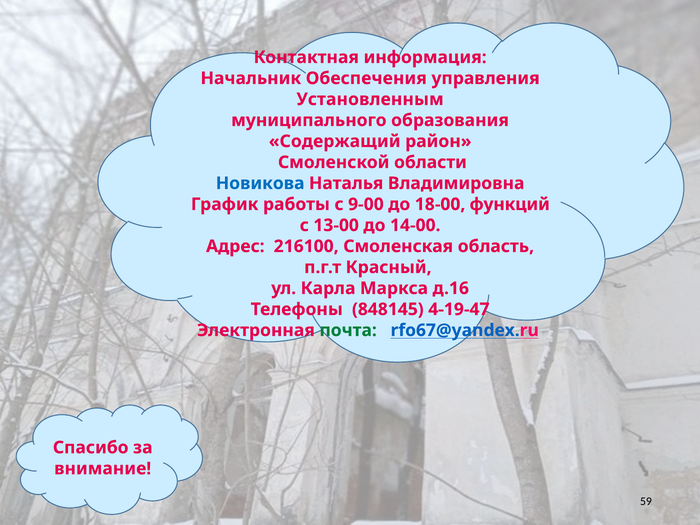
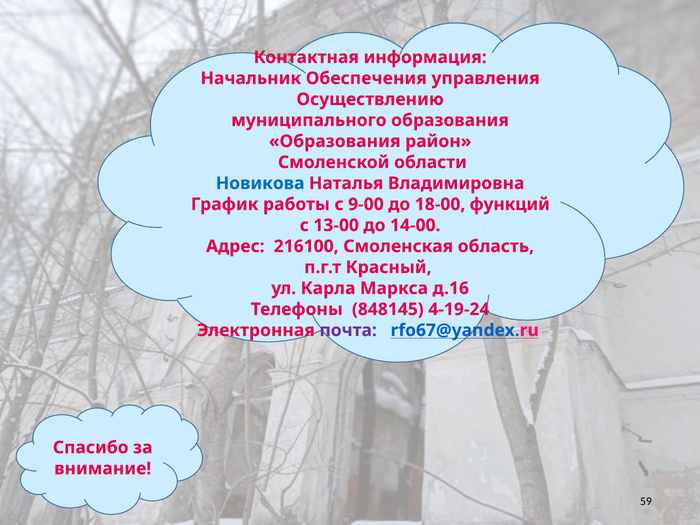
Установленным: Установленным -> Осуществлению (370, 99)
Содержащий: Содержащий -> Образования (335, 141)
4-19-47: 4-19-47 -> 4-19-24 (459, 309)
почта colour: green -> purple (348, 330)
